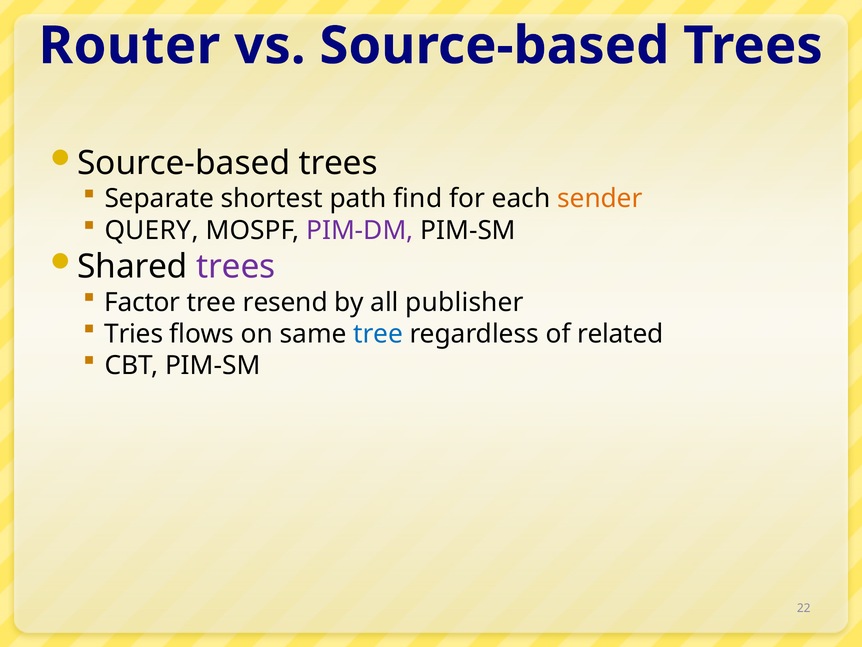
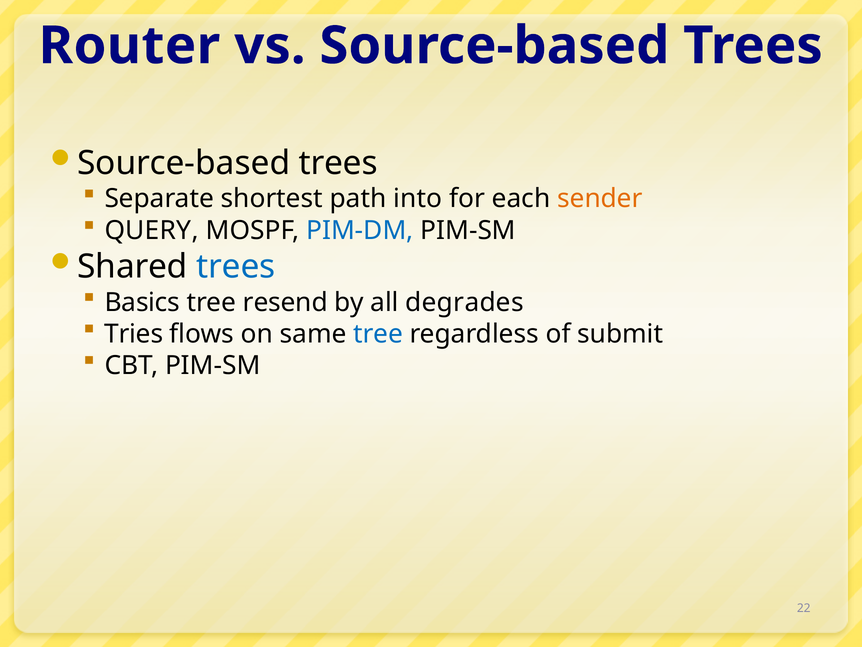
find: find -> into (418, 199)
PIM-DM colour: purple -> blue (360, 230)
trees colour: purple -> blue (236, 267)
Factor: Factor -> Basics (142, 302)
publisher: publisher -> degrades (465, 302)
related: related -> submit (620, 334)
